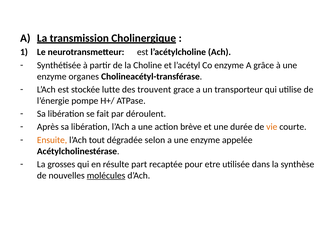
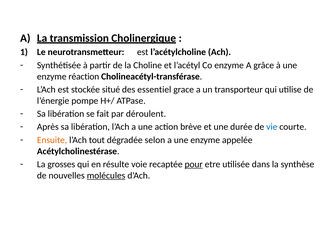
organes: organes -> réaction (84, 76)
lutte: lutte -> situé (111, 90)
trouvent: trouvent -> essentiel (154, 90)
vie colour: orange -> blue (272, 127)
part: part -> voie (139, 164)
pour underline: none -> present (194, 164)
